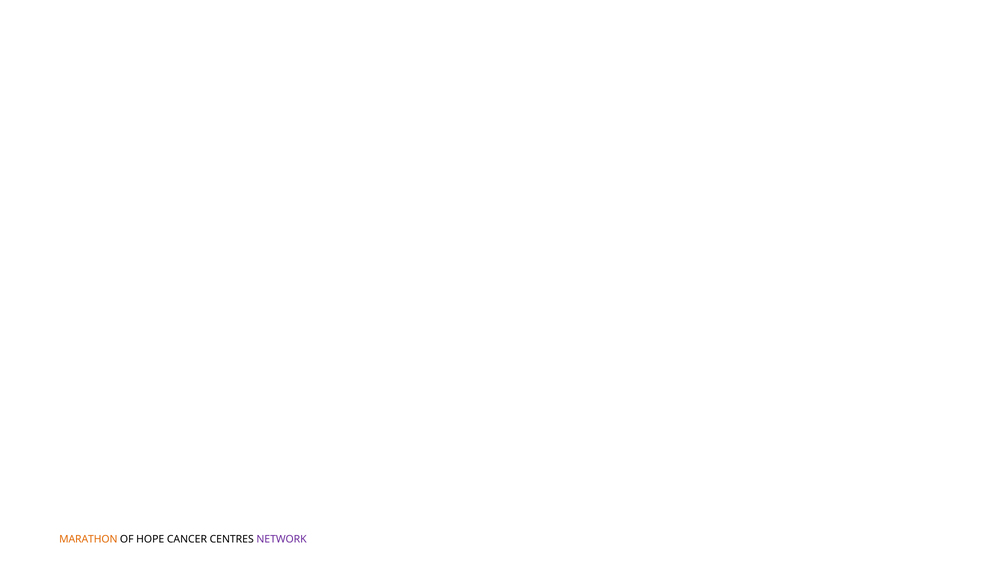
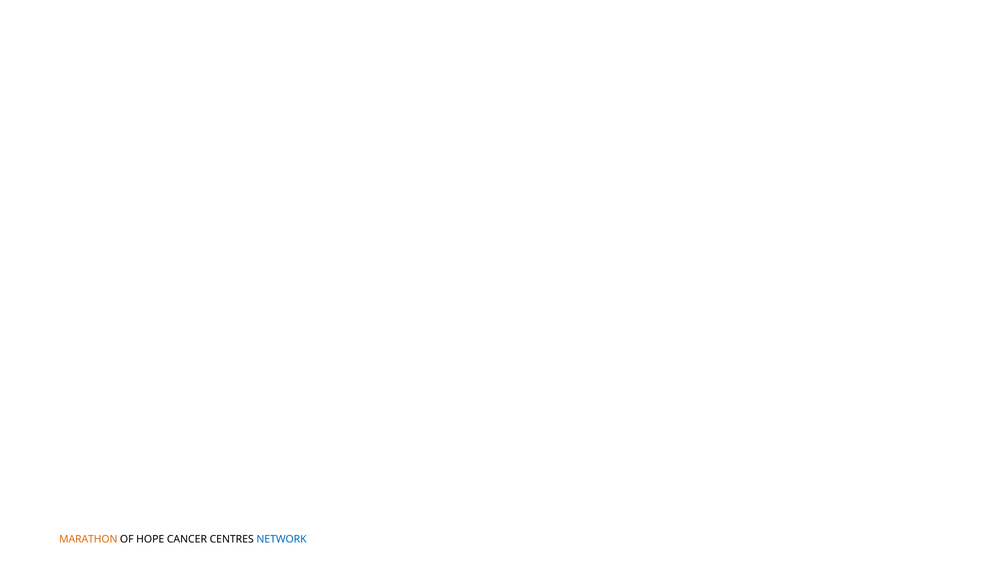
NETWORK colour: purple -> blue (282, 539)
